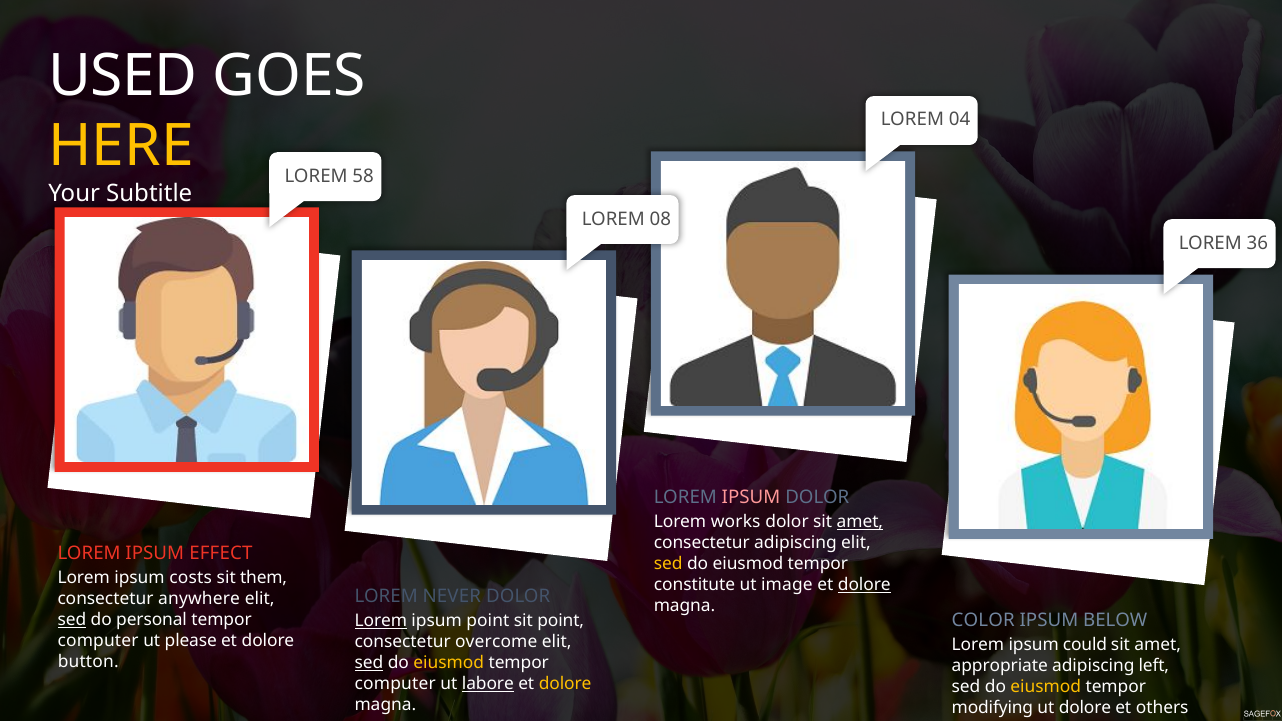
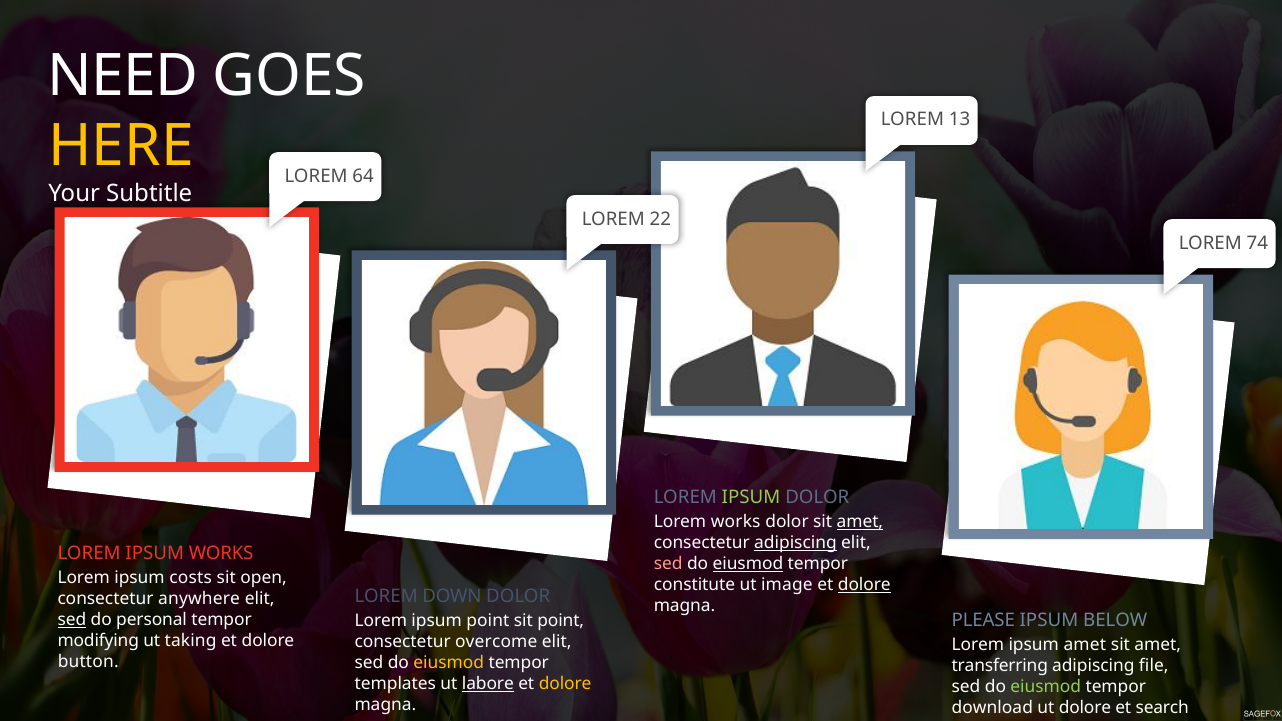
USED: USED -> NEED (123, 76)
04: 04 -> 13 (960, 120)
58: 58 -> 64 (363, 176)
08: 08 -> 22 (660, 219)
36: 36 -> 74 (1257, 243)
IPSUM colour: pink -> light green (751, 497)
adipiscing underline: none -> present (795, 543)
IPSUM EFFECT: EFFECT -> WORKS (221, 553)
sed colour: yellow -> pink (668, 564)
eiusmod underline: none -> present (748, 564)
them: them -> open (264, 578)
NEVER: NEVER -> DOWN (452, 596)
COLOR: COLOR -> PLEASE (983, 620)
Lorem underline: present -> none (381, 621)
computer: computer -> modifying (98, 641)
please: please -> taking (191, 641)
ipsum could: could -> amet (1085, 645)
sed underline: present -> none (369, 663)
appropriate: appropriate -> transferring (1000, 666)
left: left -> file (1154, 666)
computer: computer -> templates (395, 684)
eiusmod colour: yellow -> light green (1046, 687)
modifying: modifying -> download (992, 708)
others: others -> search (1162, 708)
